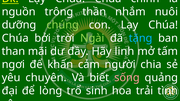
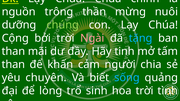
nhắm: nhắm -> mừng (131, 12)
Chúa: Chúa -> Cộng (15, 38)
Ngài colour: light green -> pink (92, 38)
linh: linh -> tinh (125, 51)
ngơi: ngơi -> than (13, 65)
sống colour: pink -> light blue (127, 78)
hoa trải: trải -> trời (145, 91)
